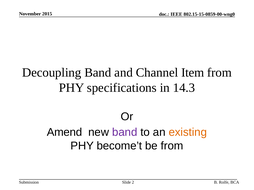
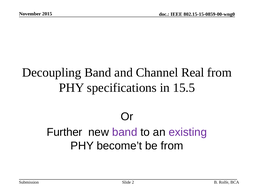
Item: Item -> Real (193, 73)
14.3: 14.3 -> 15.5 (184, 88)
Amend: Amend -> Further (65, 133)
existing colour: orange -> purple (188, 133)
